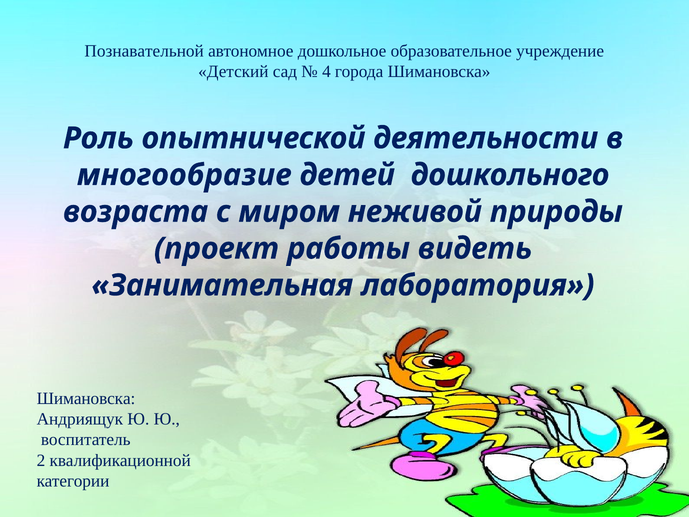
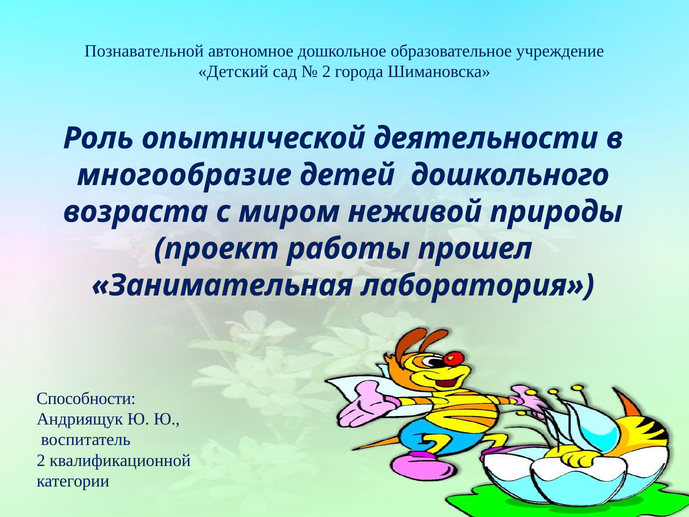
4: 4 -> 2 (326, 71)
видеть: видеть -> прошел (475, 248)
Шимановска: Шимановска -> Способности (86, 398)
